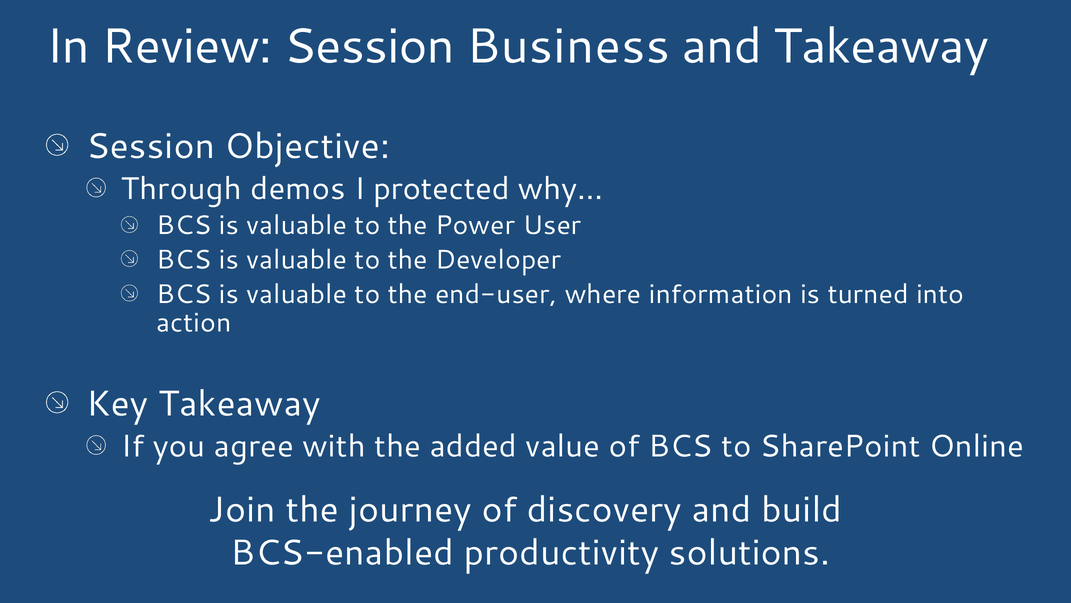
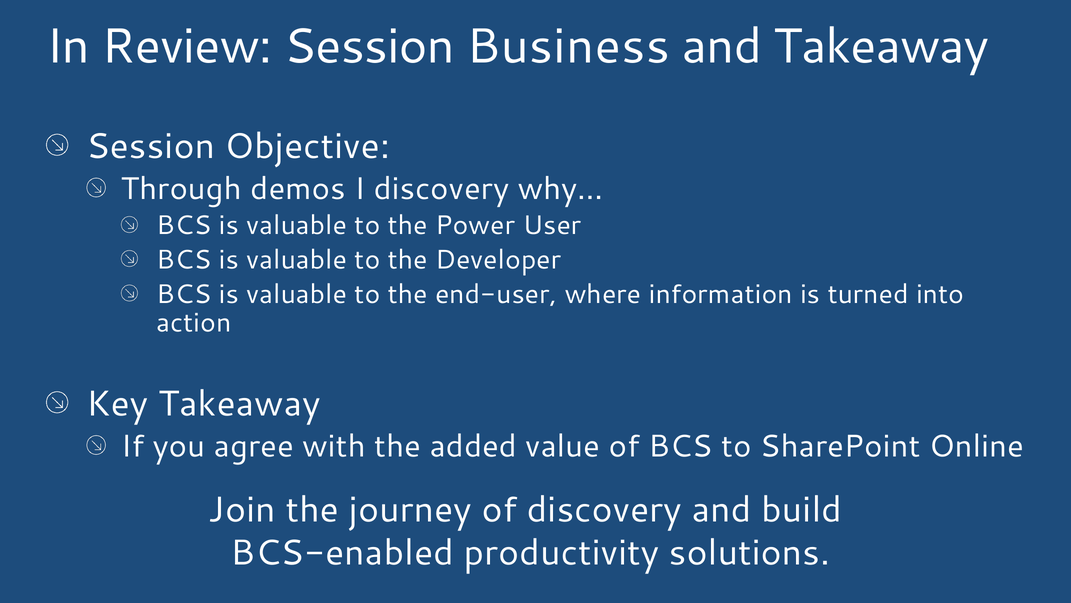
I protected: protected -> discovery (441, 189)
